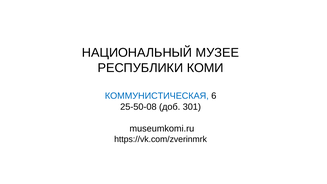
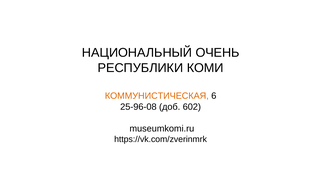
МУЗЕЕ: МУЗЕЕ -> ОЧЕНЬ (217, 53)
КОММУНИСТИЧЕСКАЯ colour: blue -> orange (157, 96)
25-50-08: 25-50-08 -> 25-96-08 (138, 107)
301: 301 -> 602 (192, 107)
